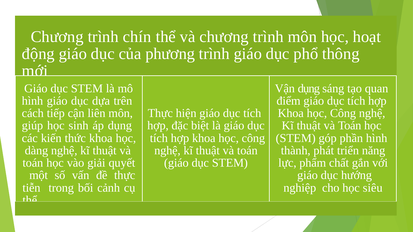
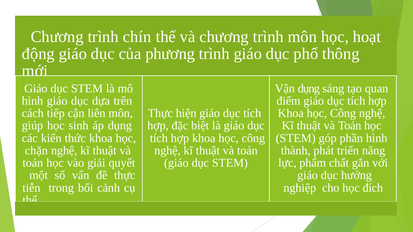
dàng: dàng -> chặn (36, 151)
siêu: siêu -> đích (373, 188)
